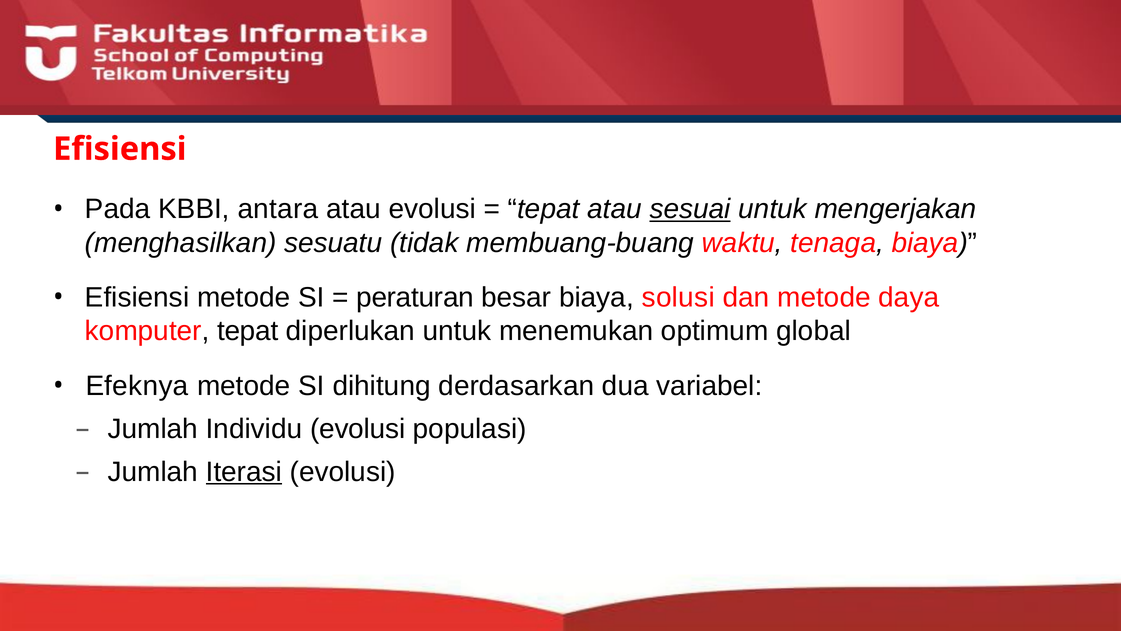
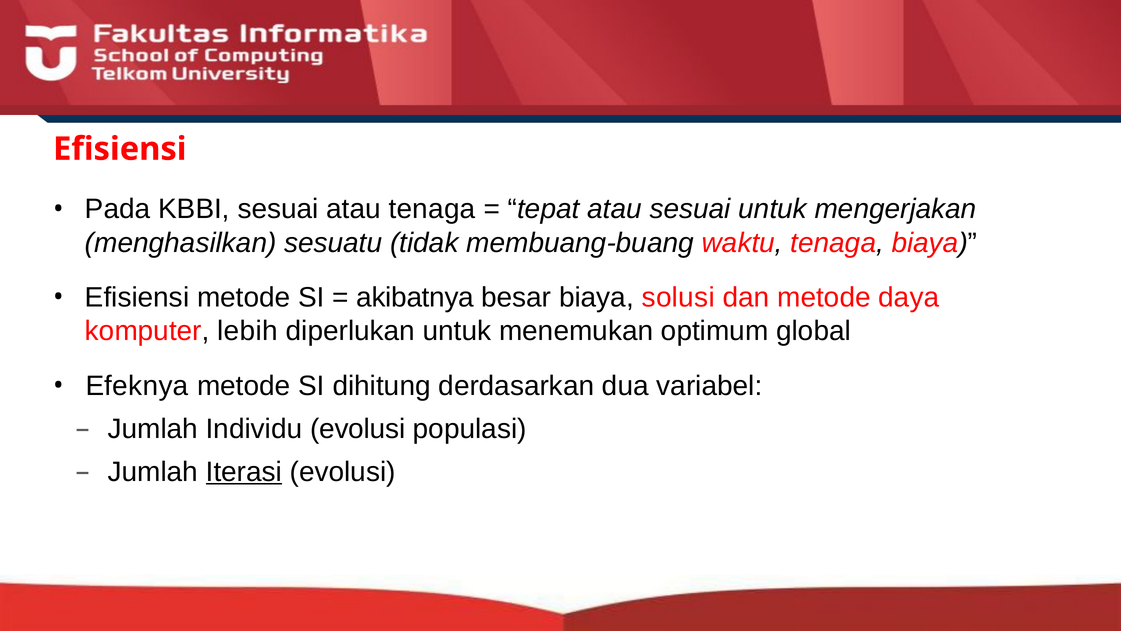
KBBI antara: antara -> sesuai (278, 209)
atau evolusi: evolusi -> tenaga (432, 209)
sesuai underline: present -> none (690, 209)
peraturan: peraturan -> akibatnya (415, 297)
komputer tepat: tepat -> lebih (247, 331)
